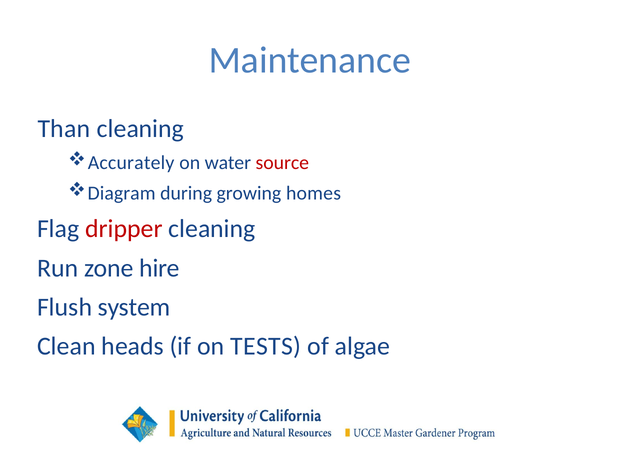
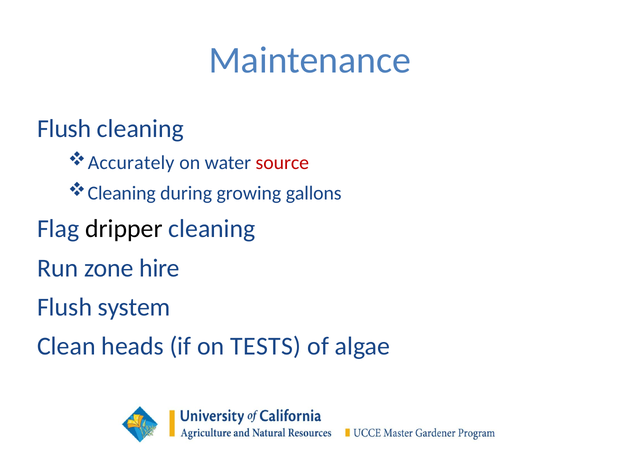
Than: Than -> Flush (64, 129)
Diagram: Diagram -> Cleaning (122, 193)
homes: homes -> gallons (314, 193)
dripper colour: red -> black (124, 229)
